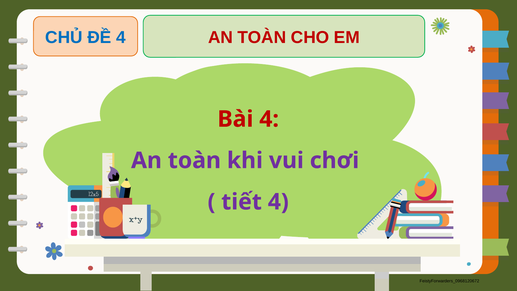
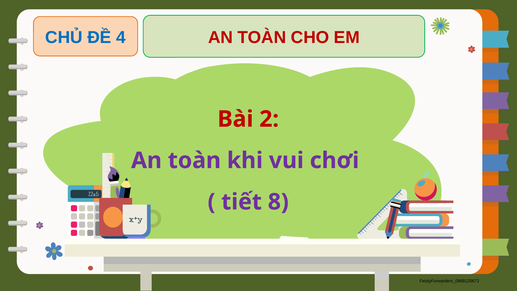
Bài 4: 4 -> 2 (269, 119)
tiết 4: 4 -> 8 (278, 202)
